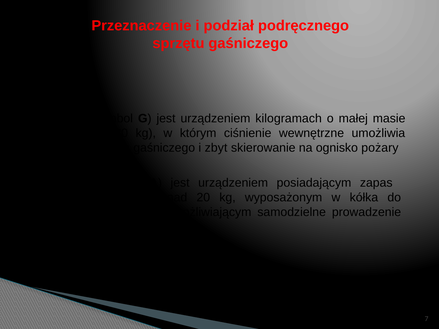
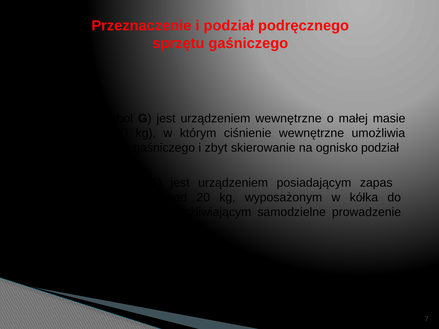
urządzeniem kilogramach: kilogramach -> wewnętrzne (289, 119)
ognisko pożary: pożary -> podział (380, 148)
